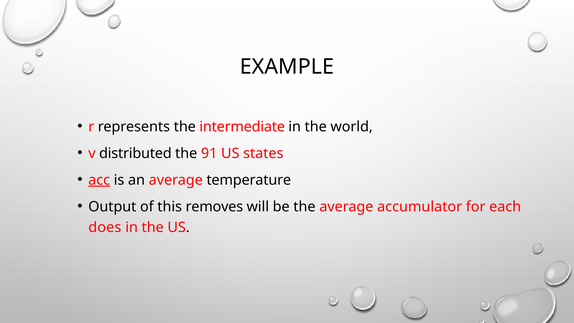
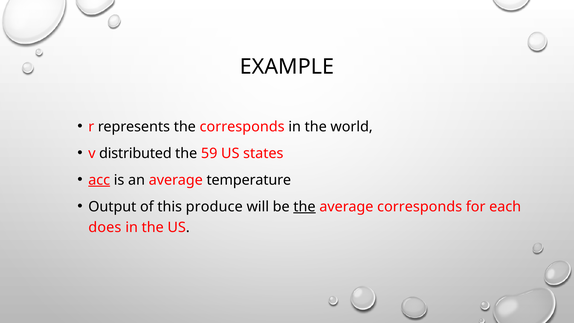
the intermediate: intermediate -> corresponds (242, 127)
91: 91 -> 59 (209, 153)
removes: removes -> produce (214, 207)
the underline: none -> present (304, 207)
average accumulator: accumulator -> corresponds (420, 207)
